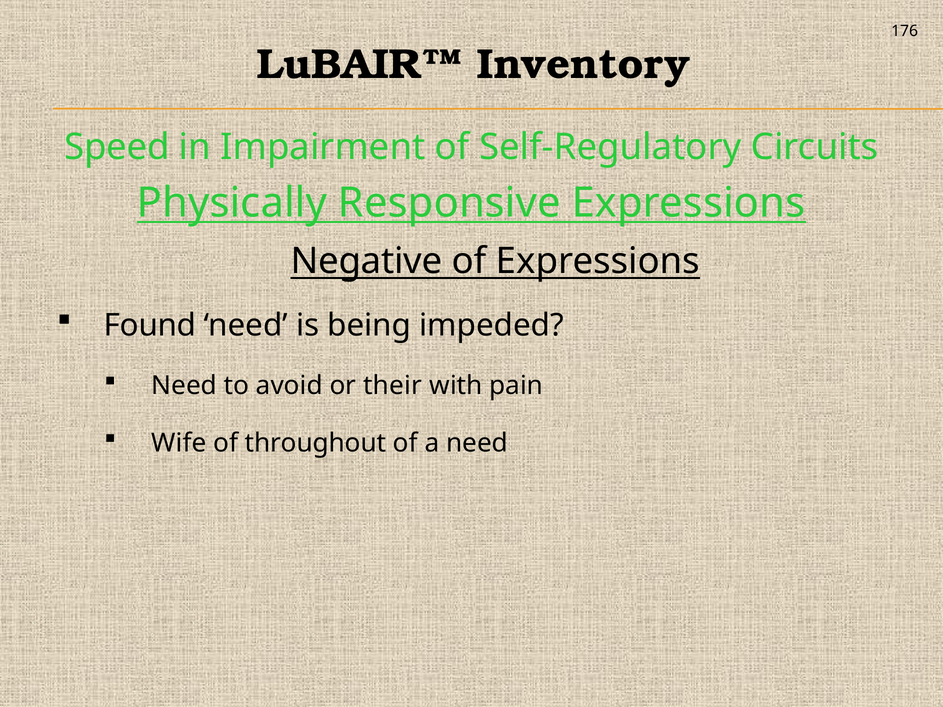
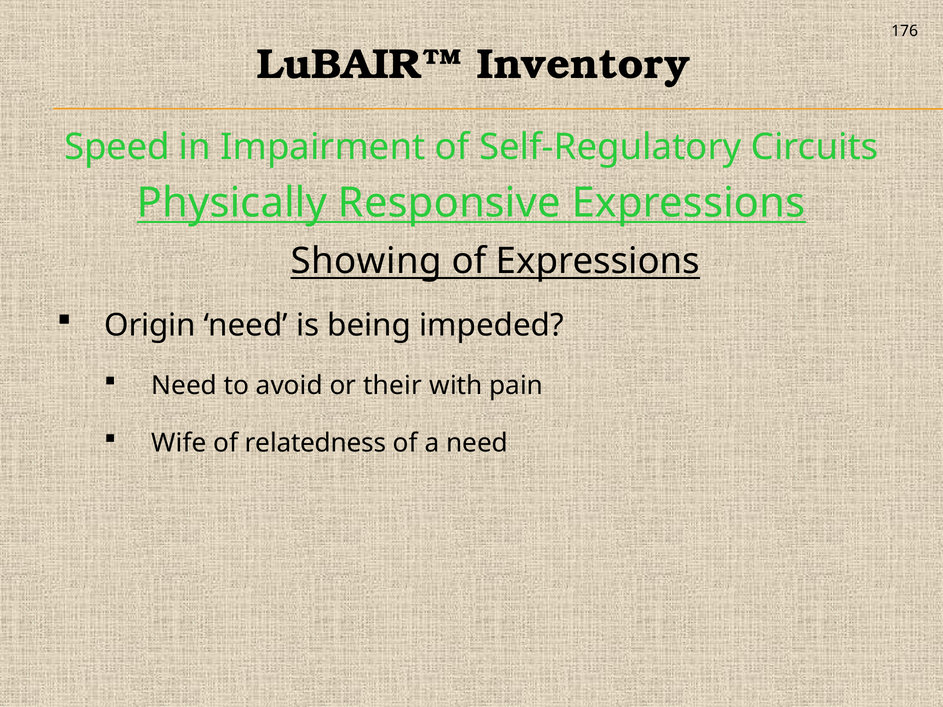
Negative: Negative -> Showing (366, 261)
Found: Found -> Origin (150, 325)
throughout: throughout -> relatedness (316, 443)
